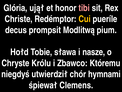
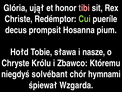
Cui colour: yellow -> light green (85, 19)
Modlitwą: Modlitwą -> Hosanna (79, 30)
utwierdził: utwierdził -> solvébant (50, 74)
Clemens: Clemens -> Wzgarda (76, 85)
